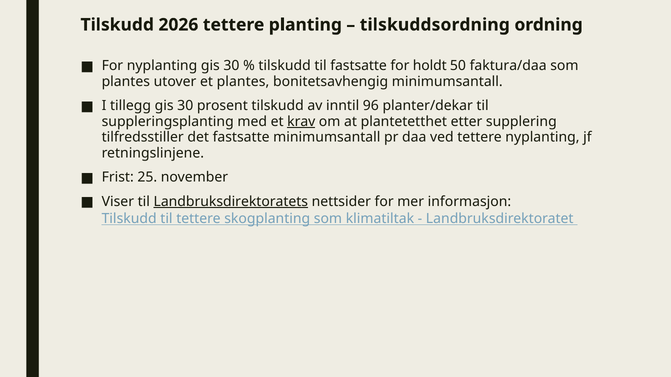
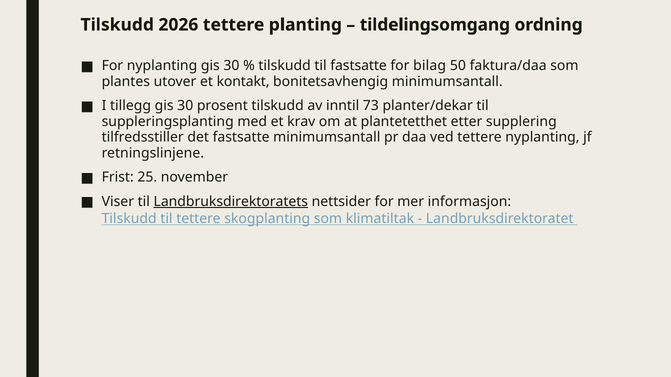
tilskuddsordning: tilskuddsordning -> tildelingsomgang (435, 25)
holdt: holdt -> bilag (430, 66)
et plantes: plantes -> kontakt (243, 82)
96: 96 -> 73 (371, 106)
krav underline: present -> none (301, 122)
